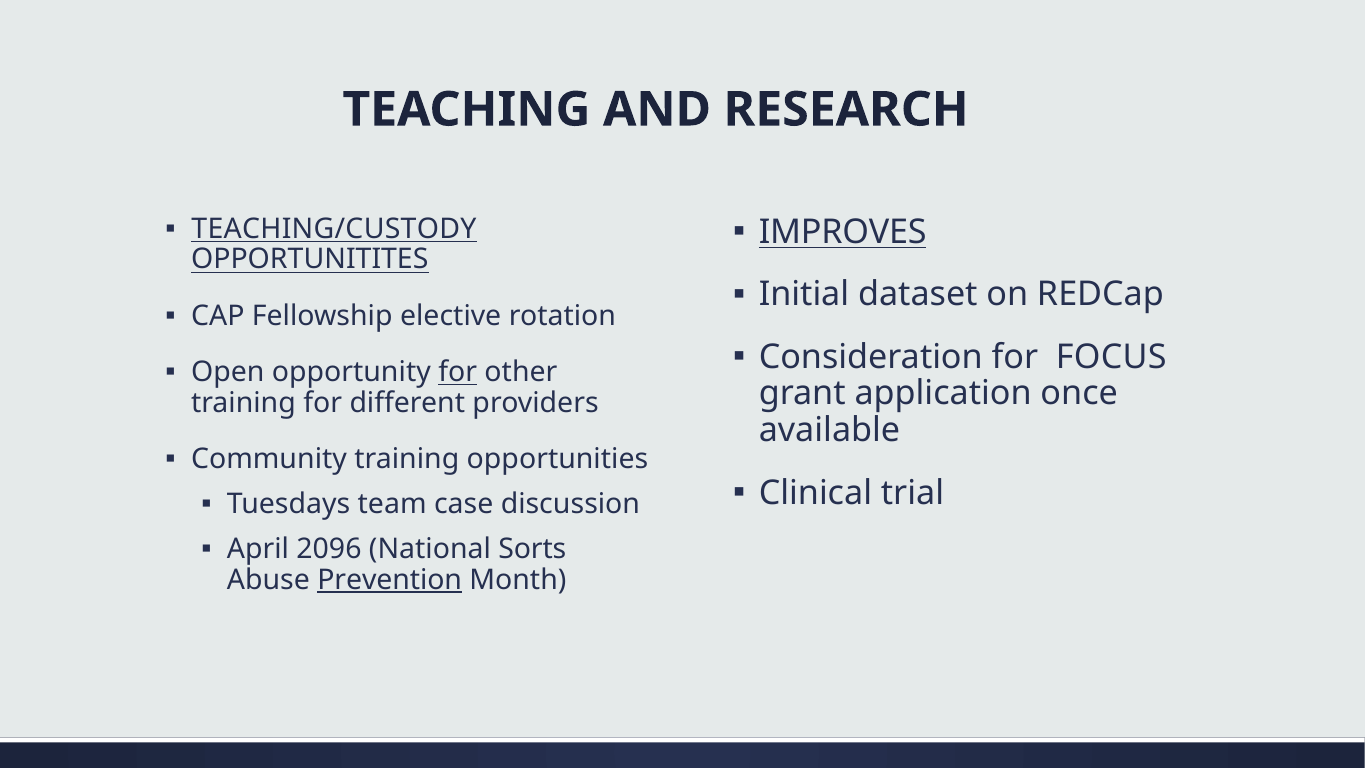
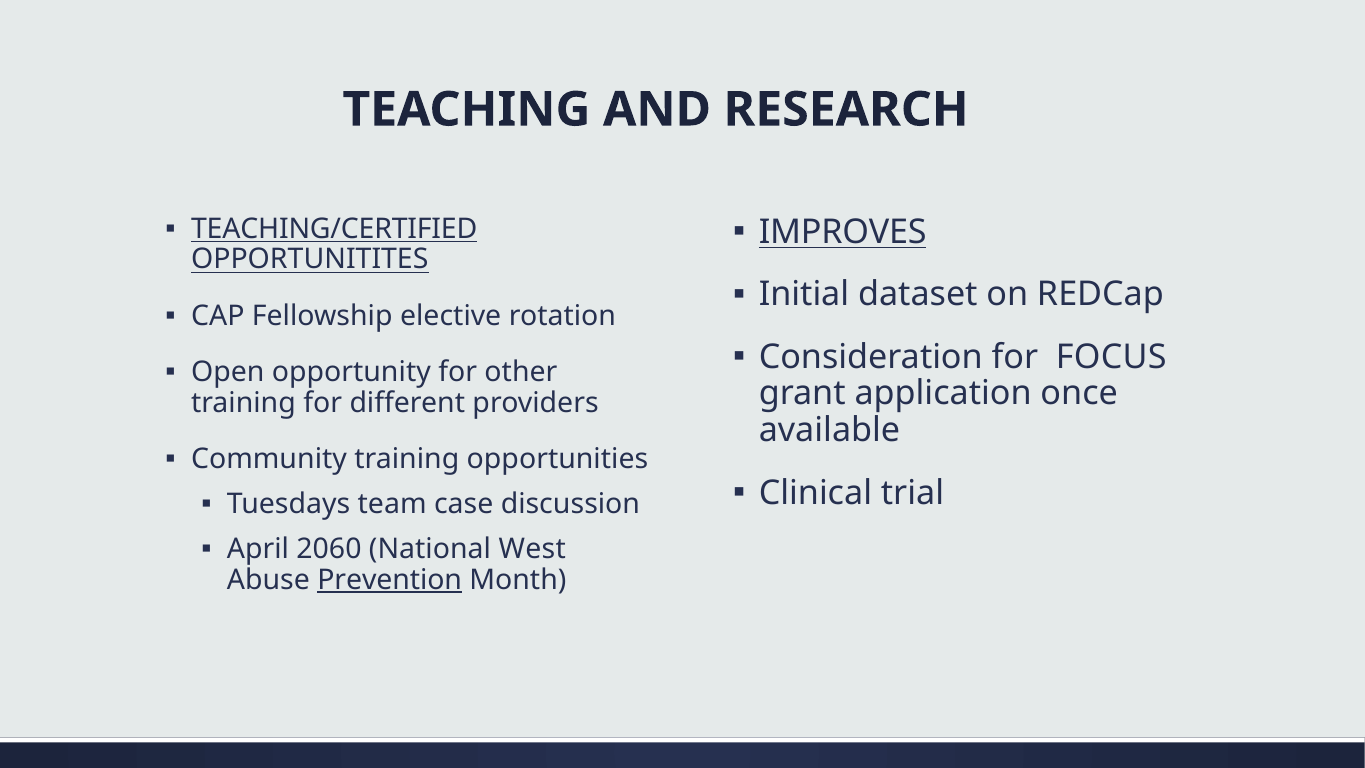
TEACHING/CUSTODY: TEACHING/CUSTODY -> TEACHING/CERTIFIED (334, 229)
for underline: present -> none (458, 372)
2096: 2096 -> 2060 (329, 549)
Sorts: Sorts -> West (532, 549)
